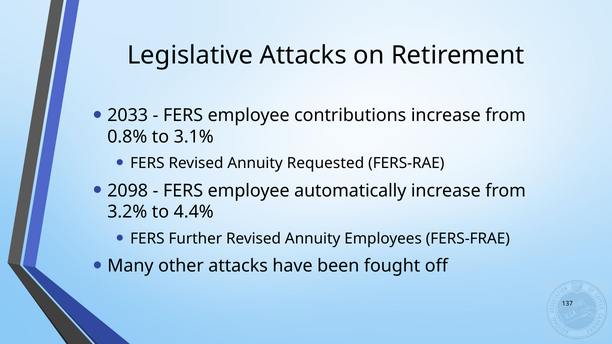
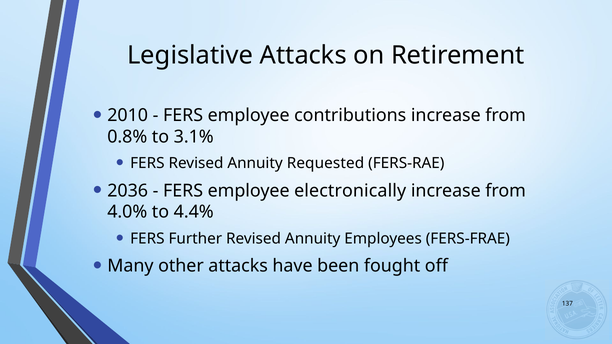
2033: 2033 -> 2010 (128, 115)
2098: 2098 -> 2036 (128, 191)
automatically: automatically -> electronically (350, 191)
3.2%: 3.2% -> 4.0% (127, 212)
